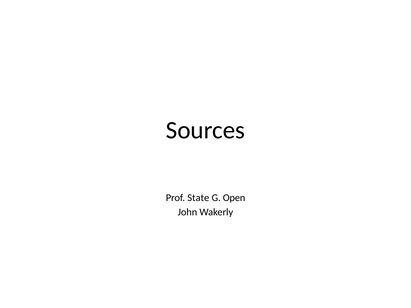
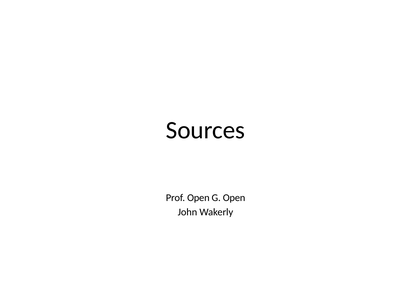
Prof State: State -> Open (198, 198)
